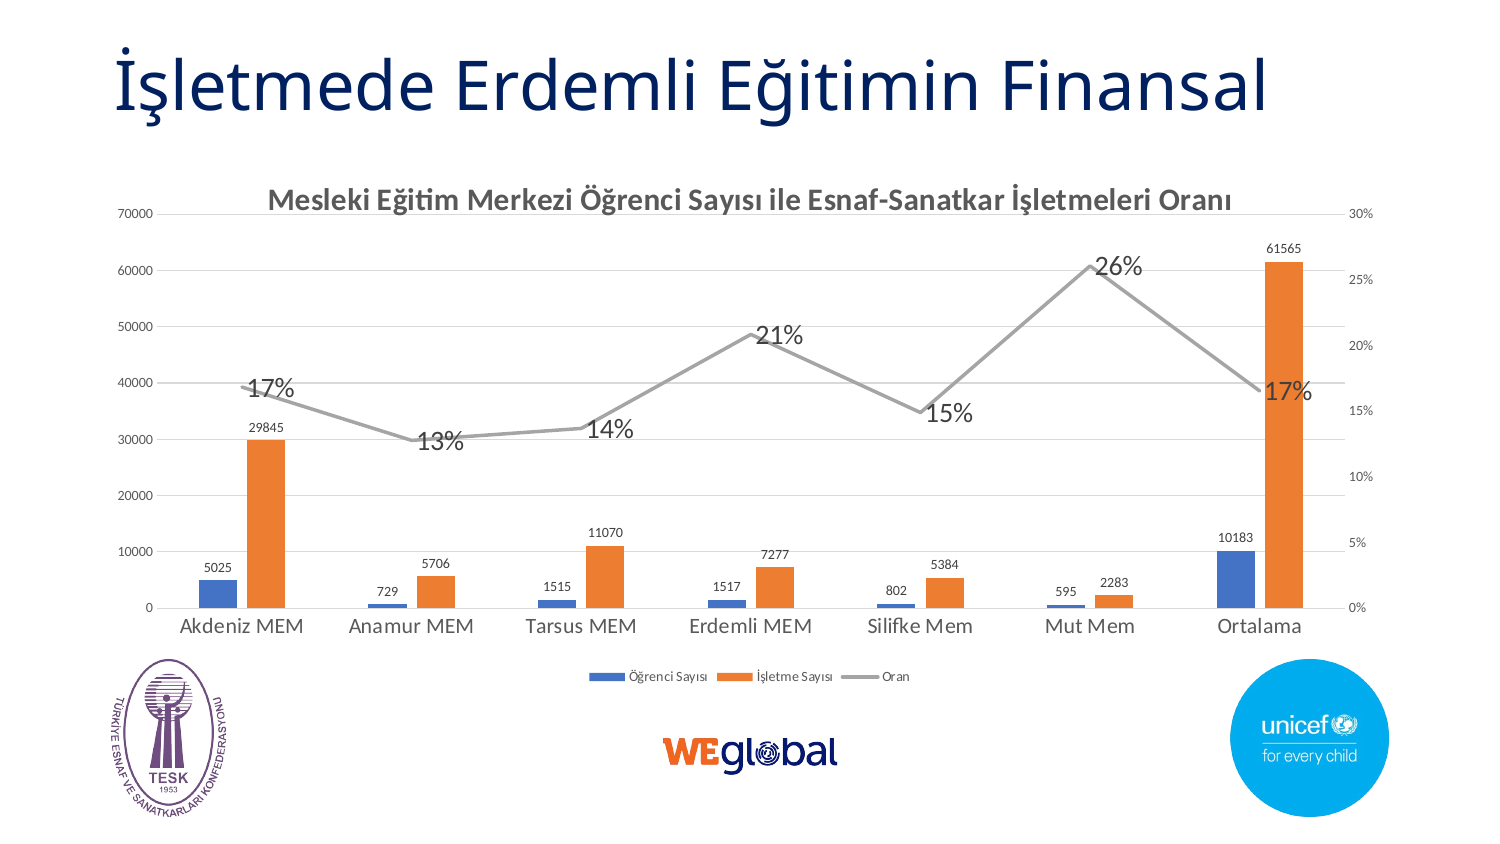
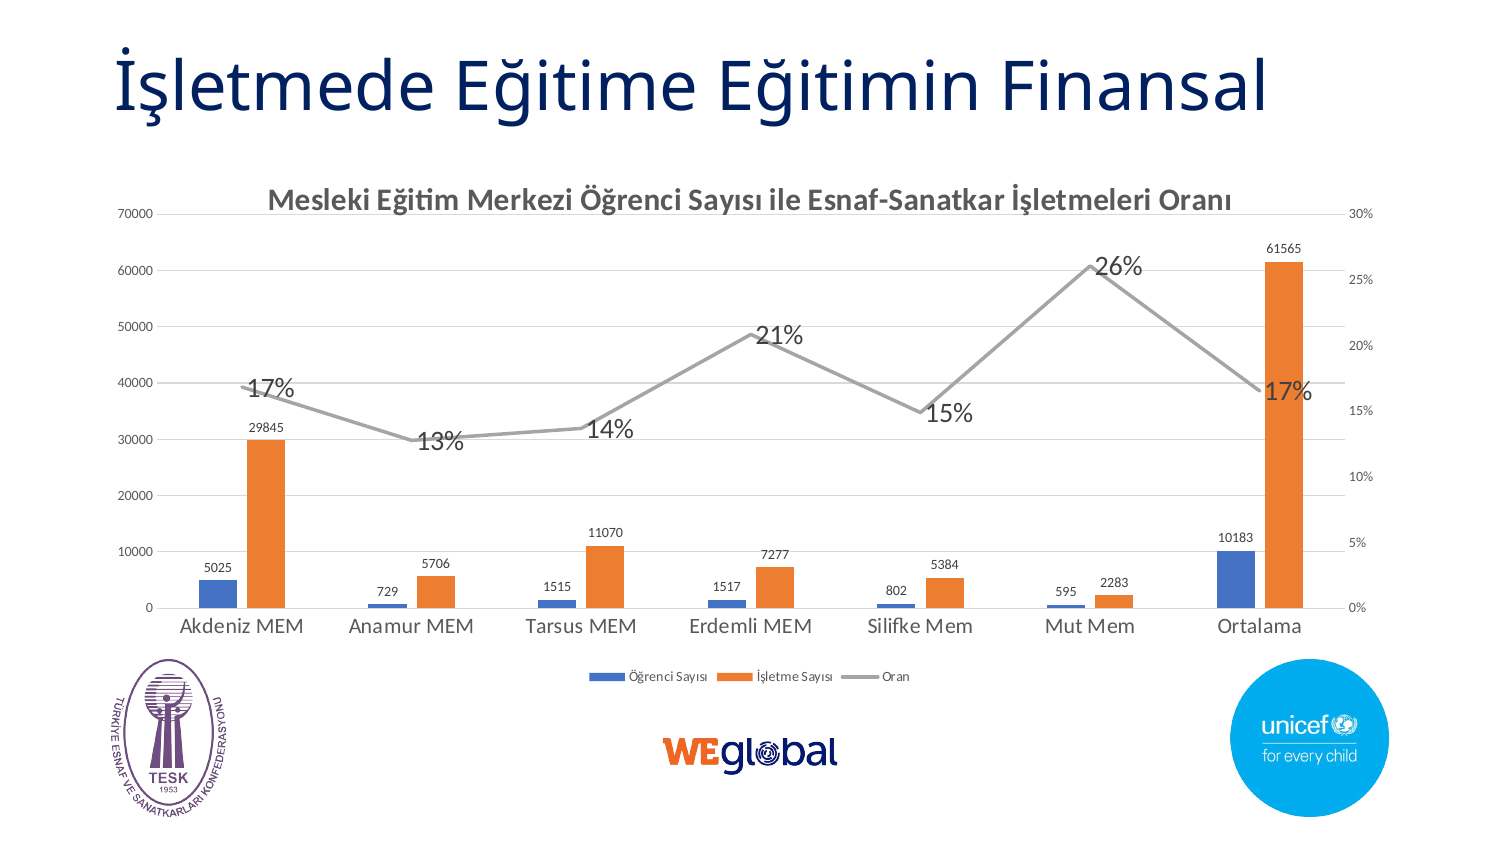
İşletmede Erdemli: Erdemli -> Eğitime (576, 88)
